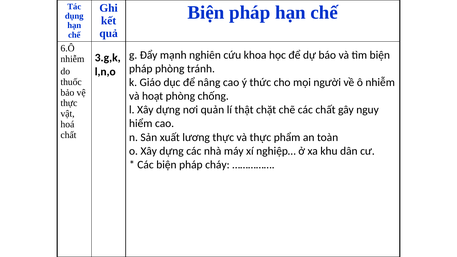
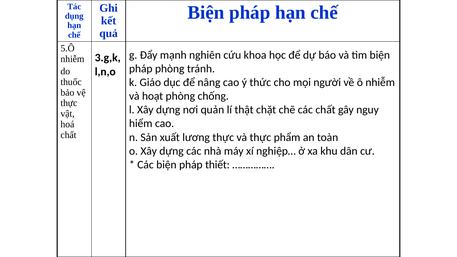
6.Ô: 6.Ô -> 5.Ô (68, 48)
cháy: cháy -> thiết (217, 165)
